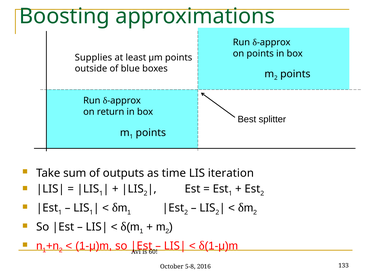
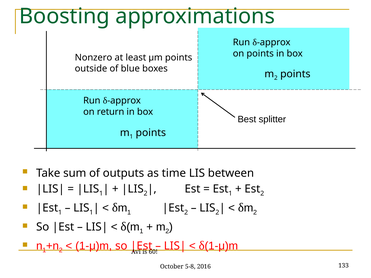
Supplies: Supplies -> Nonzero (94, 57)
iteration: iteration -> between (231, 173)
